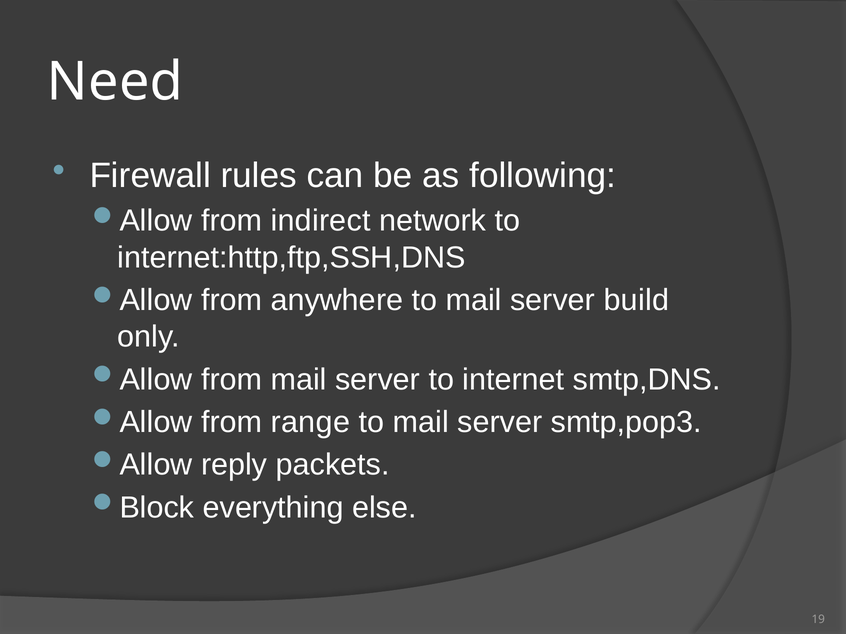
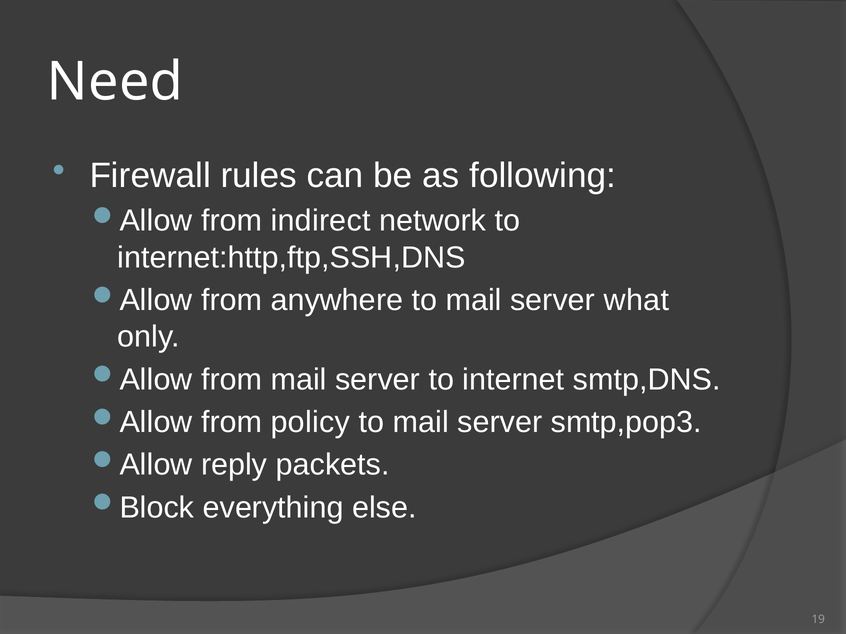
build: build -> what (636, 300)
range: range -> policy (310, 423)
